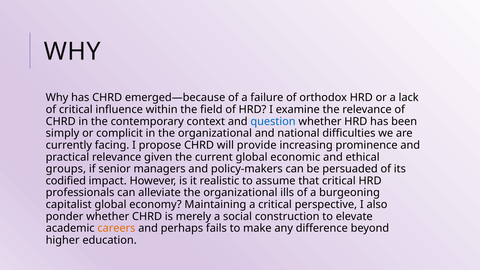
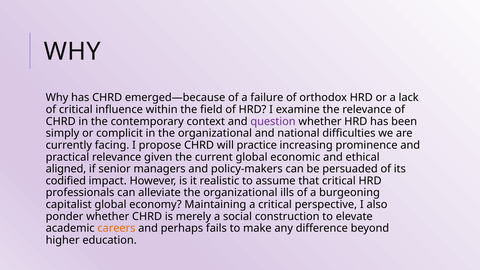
question colour: blue -> purple (273, 121)
provide: provide -> practice (257, 145)
groups: groups -> aligned (66, 169)
